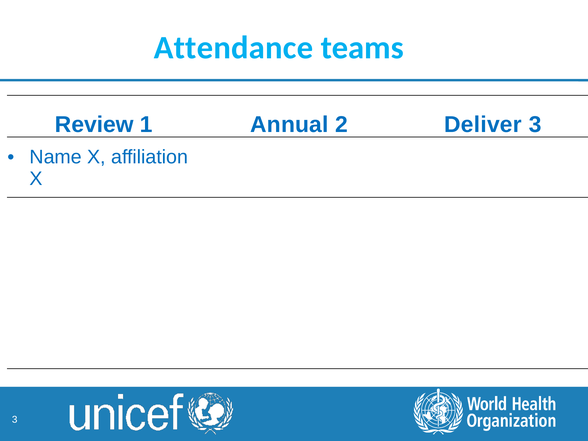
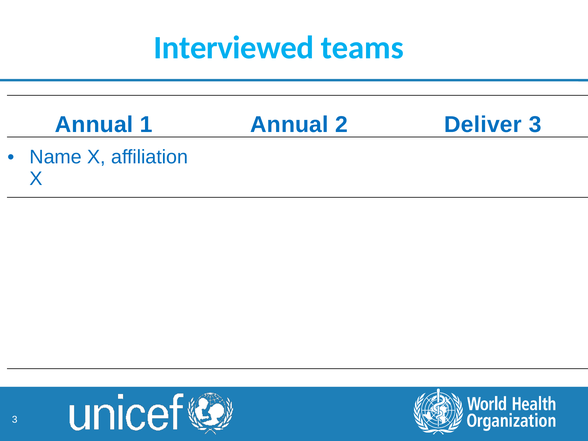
Attendance: Attendance -> Interviewed (234, 48)
Review: Review -> Annual (94, 125)
